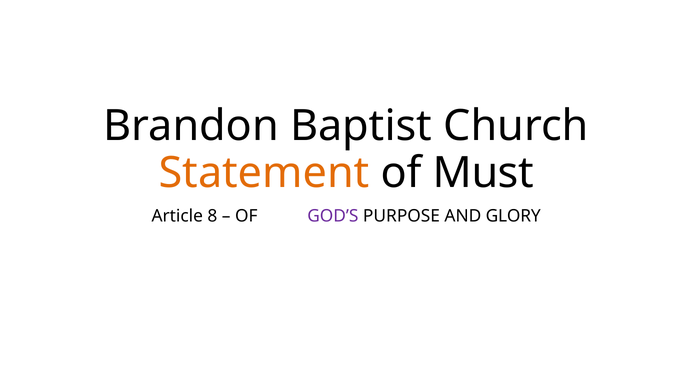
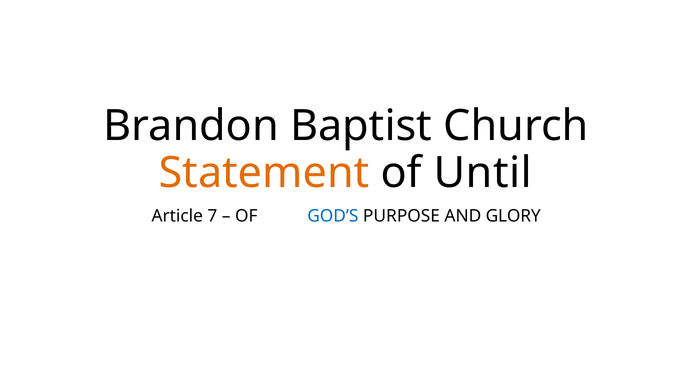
Must: Must -> Until (483, 173)
8: 8 -> 7 (212, 216)
GOD’S colour: purple -> blue (333, 216)
